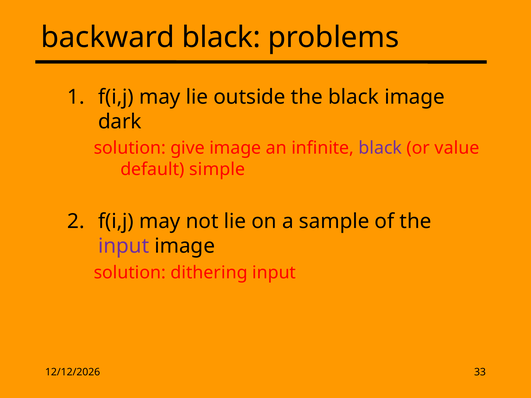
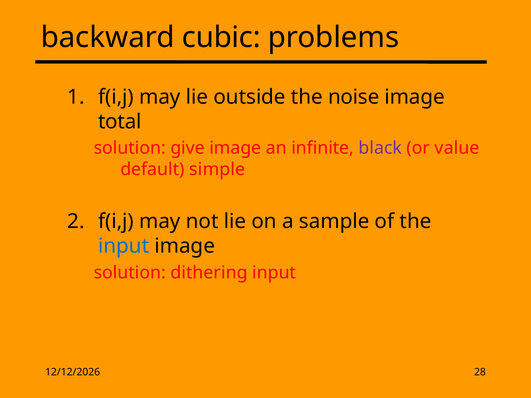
backward black: black -> cubic (221, 37)
the black: black -> noise (354, 97)
dark: dark -> total (120, 122)
input colour: purple -> blue (124, 246)
33: 33 -> 28 (480, 372)
